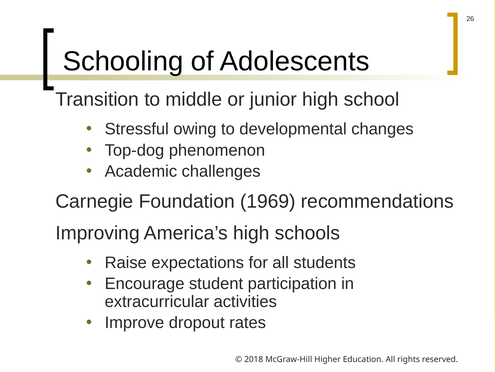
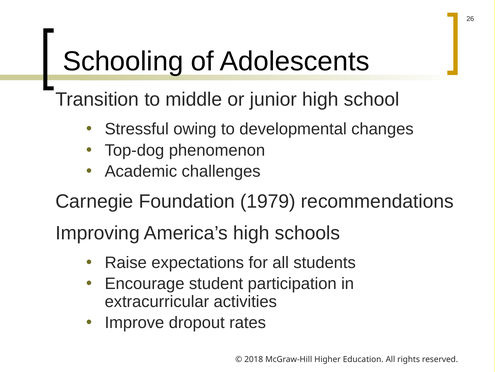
1969: 1969 -> 1979 (268, 201)
